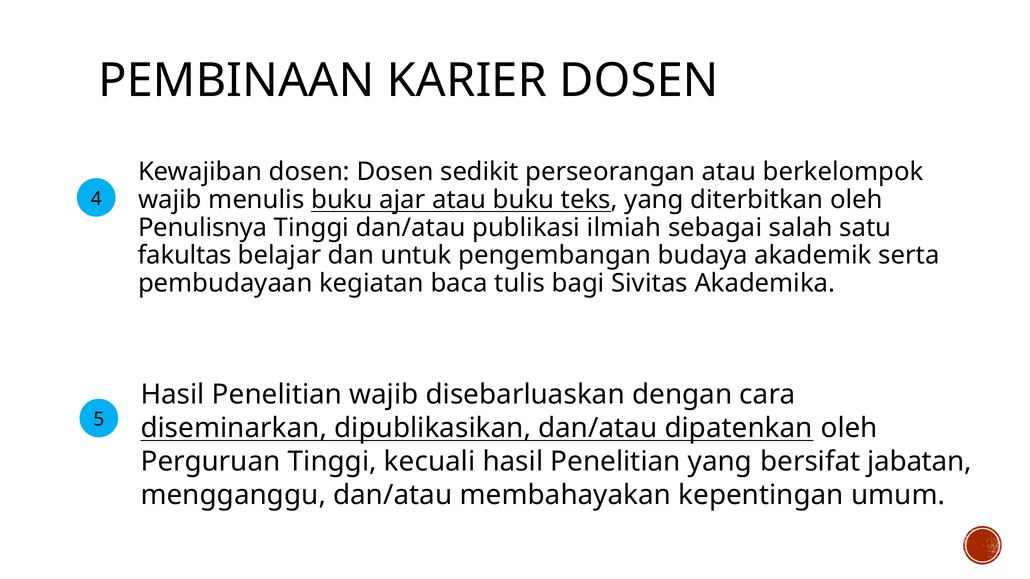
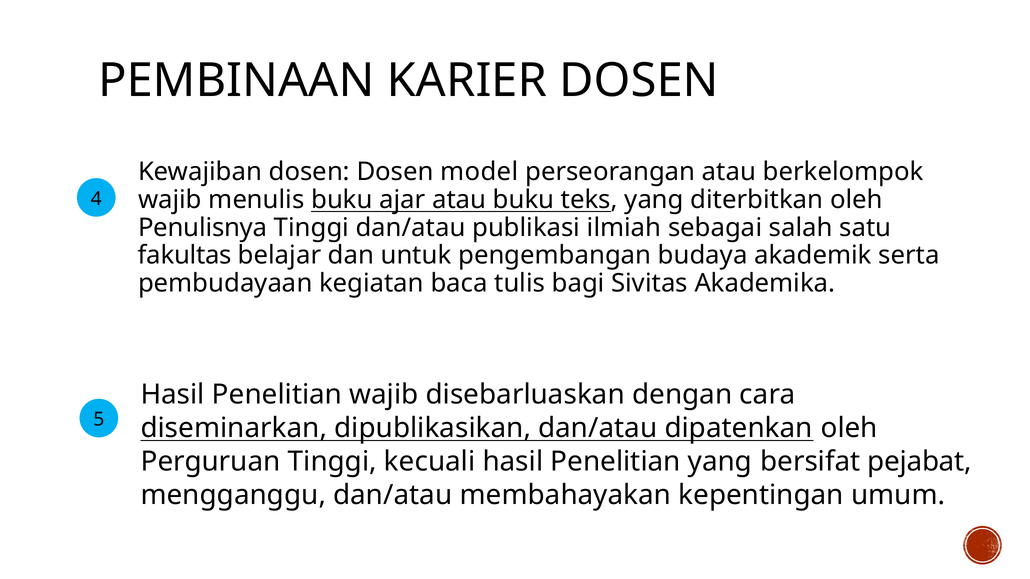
sedikit: sedikit -> model (479, 172)
jabatan: jabatan -> pejabat (919, 462)
